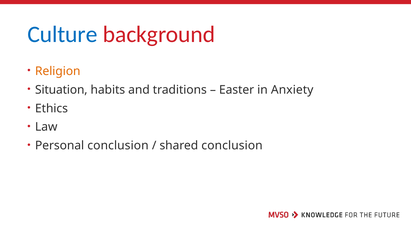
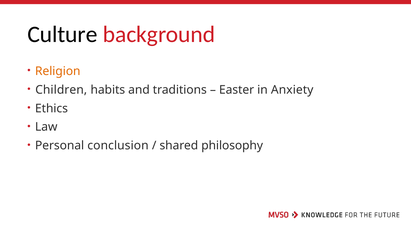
Culture colour: blue -> black (62, 34)
Situation: Situation -> Children (61, 90)
shared conclusion: conclusion -> philosophy (232, 146)
